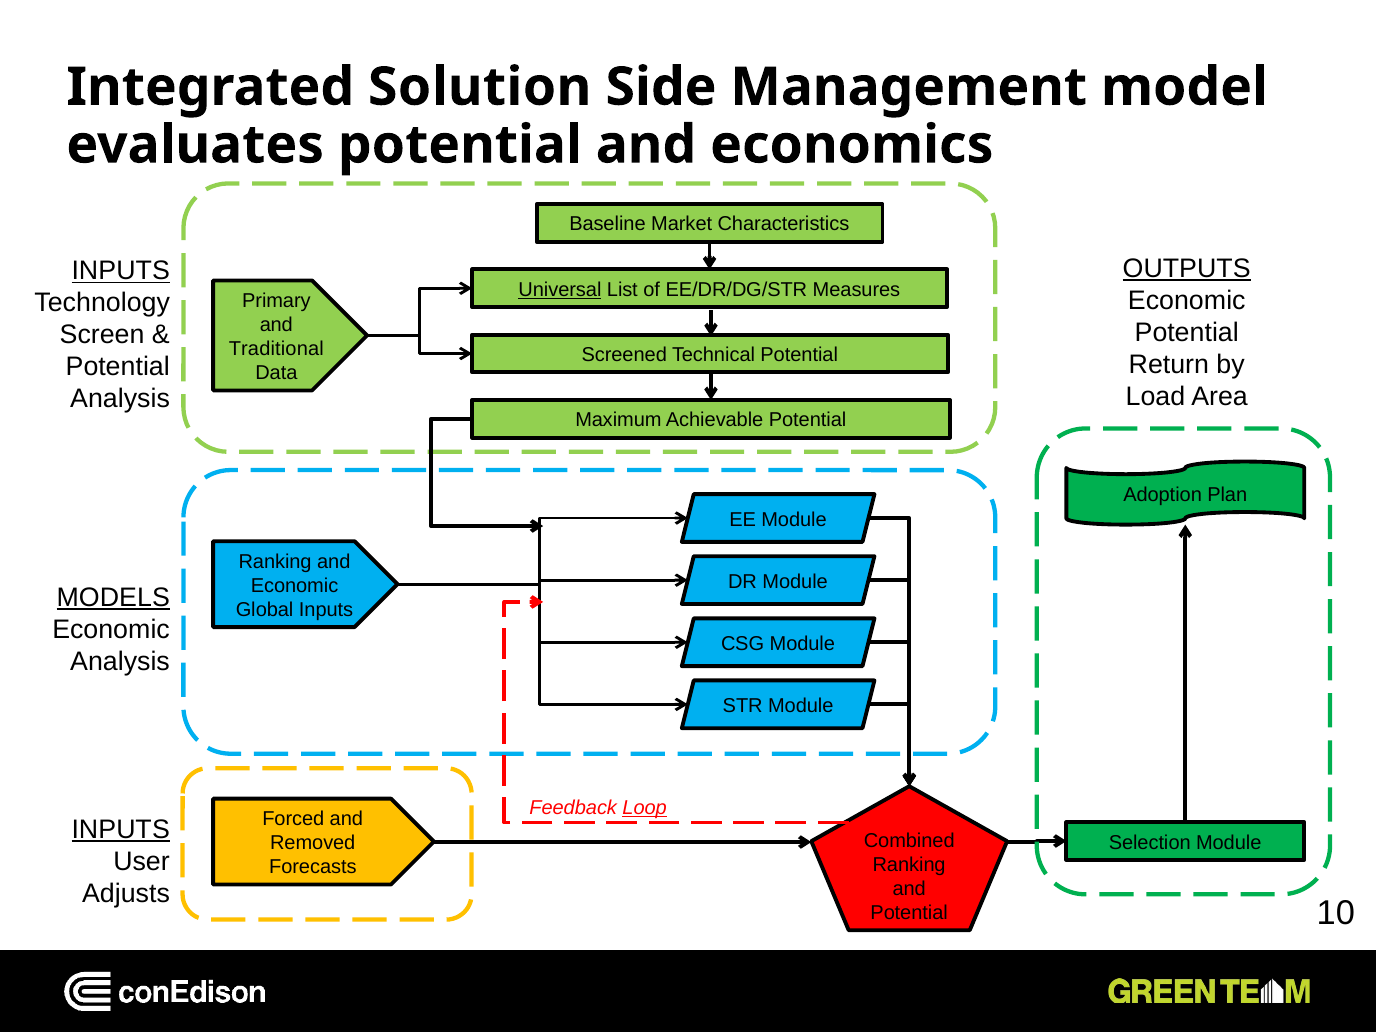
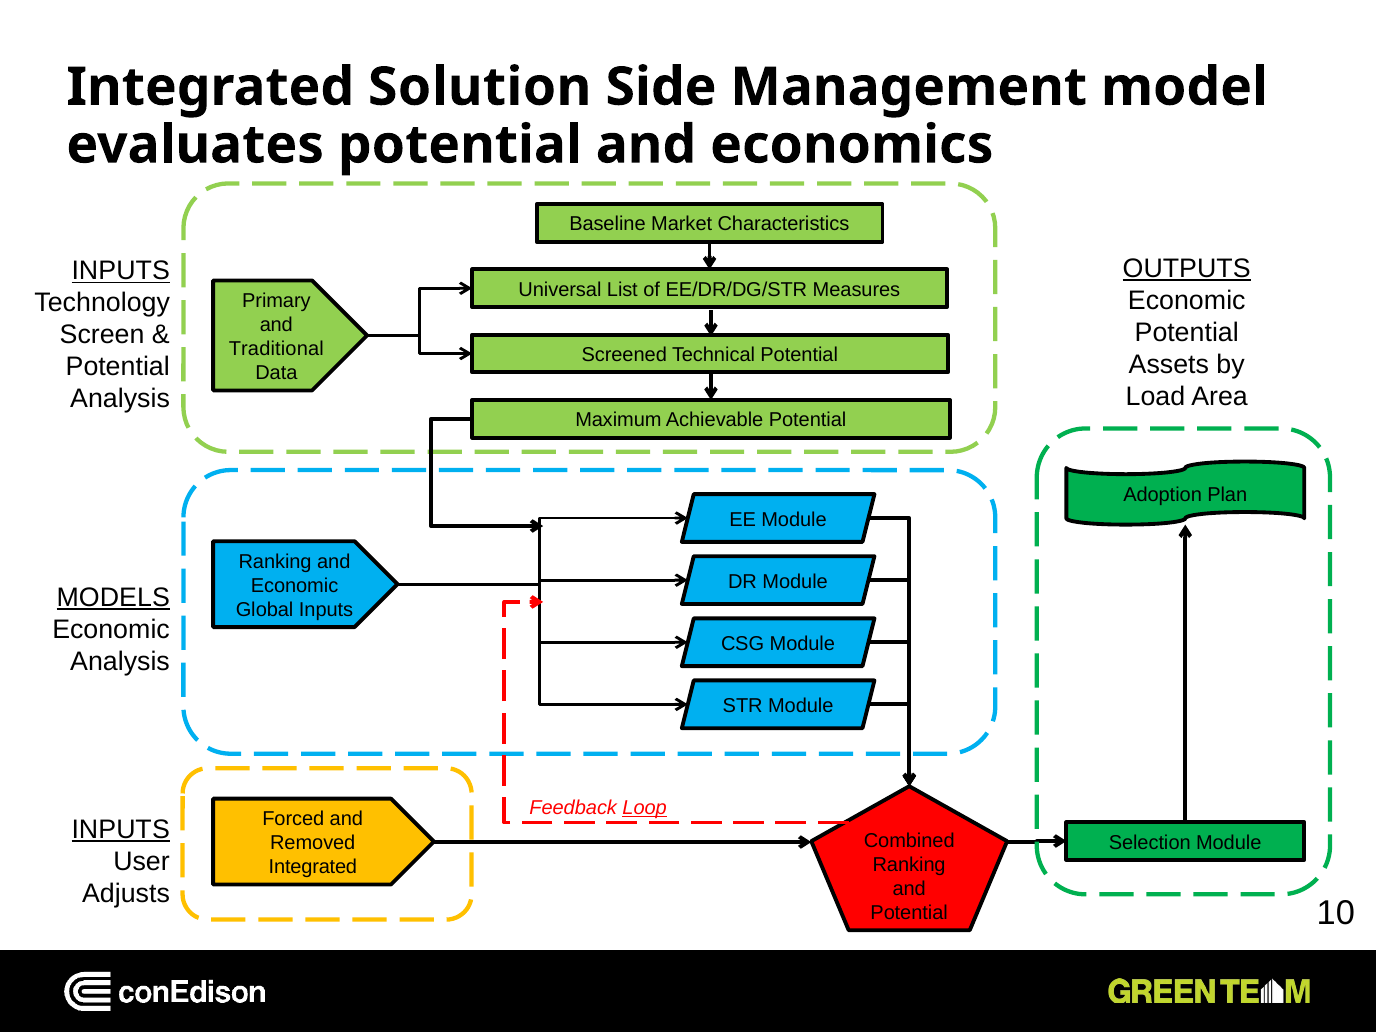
Universal underline: present -> none (560, 290)
Return: Return -> Assets (1169, 365)
Forecasts: Forecasts -> Integrated (313, 867)
